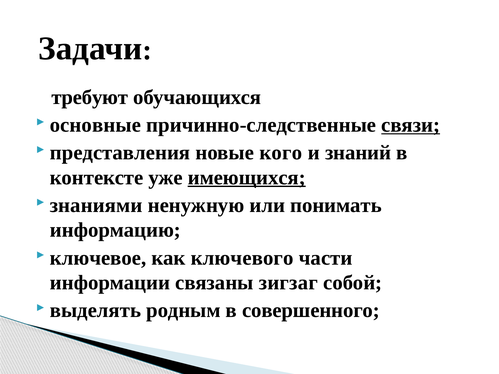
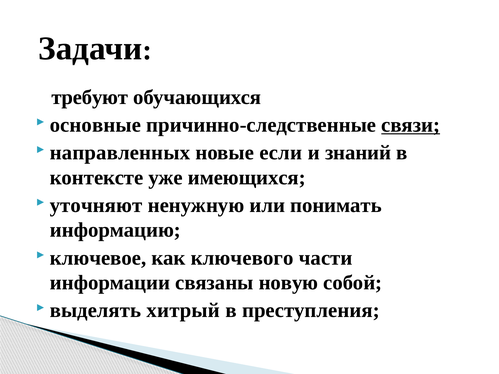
представления: представления -> направленных (120, 153)
кого: кого -> если (281, 153)
имеющихся underline: present -> none (247, 178)
знаниями: знаниями -> уточняют (96, 205)
зигзаг: зигзаг -> новую (288, 283)
родным: родным -> хитрый (183, 311)
совершенного: совершенного -> преступления (311, 311)
